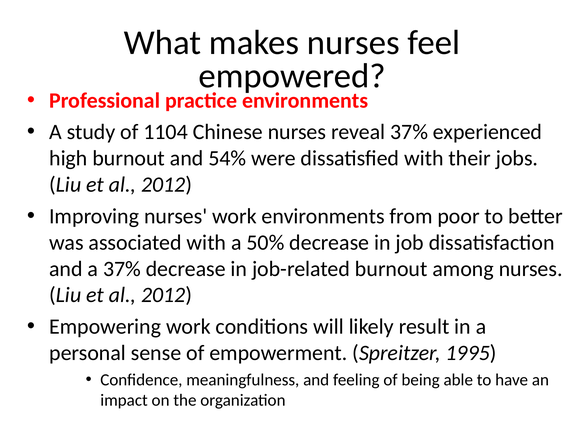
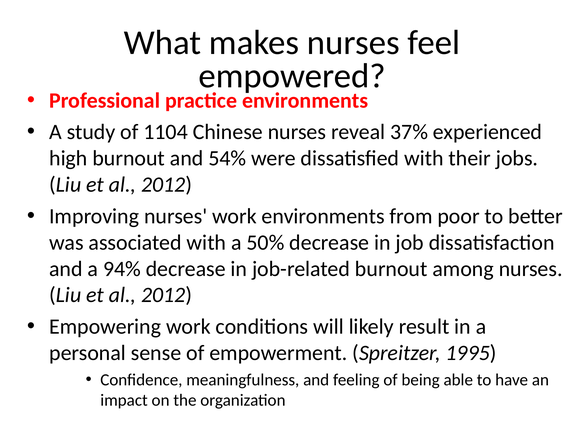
a 37%: 37% -> 94% (122, 269)
